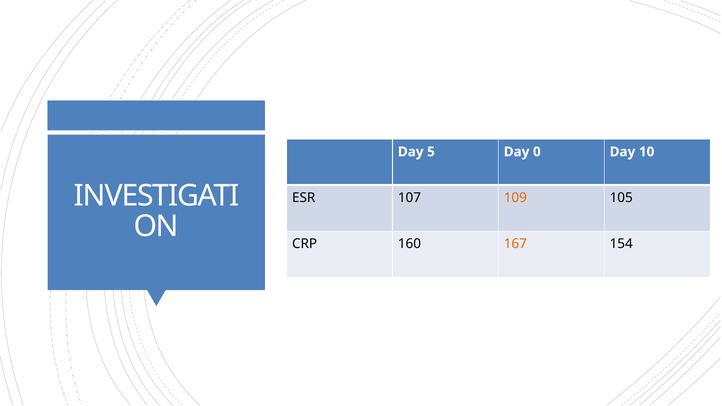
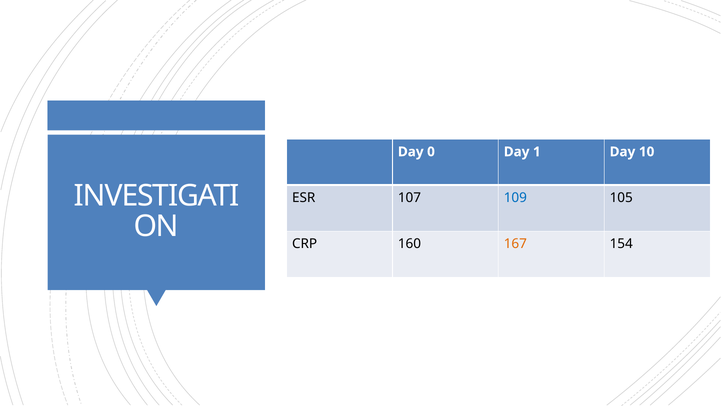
5: 5 -> 0 (431, 152)
0: 0 -> 1 (537, 152)
109 colour: orange -> blue (515, 198)
